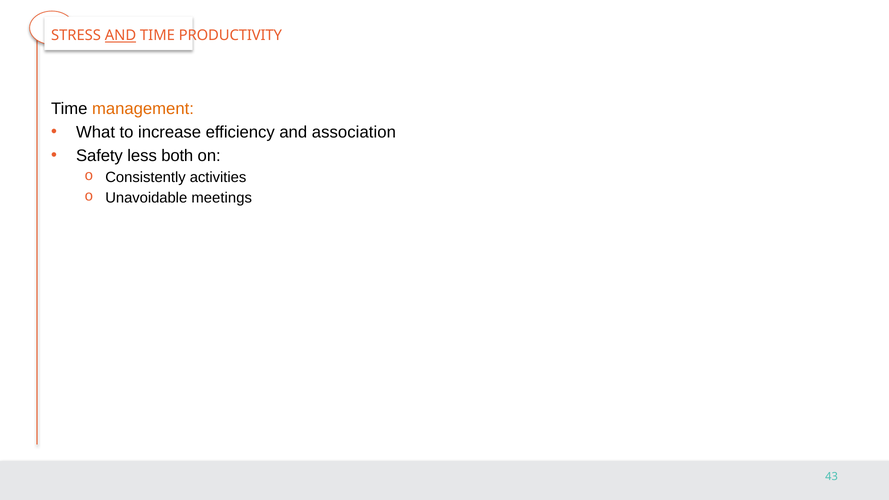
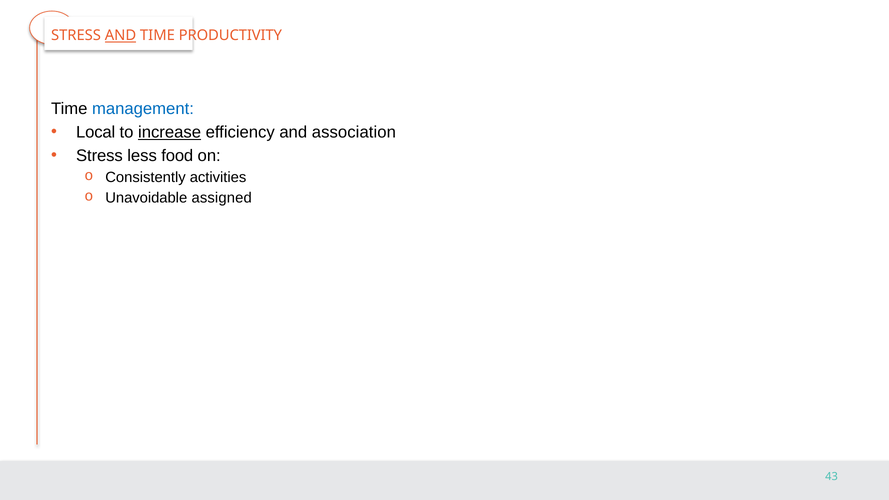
management colour: orange -> blue (143, 109)
What: What -> Local (96, 132)
increase underline: none -> present (170, 132)
Safety: Safety -> Stress (99, 156)
both: both -> food (177, 156)
meetings: meetings -> assigned (222, 198)
